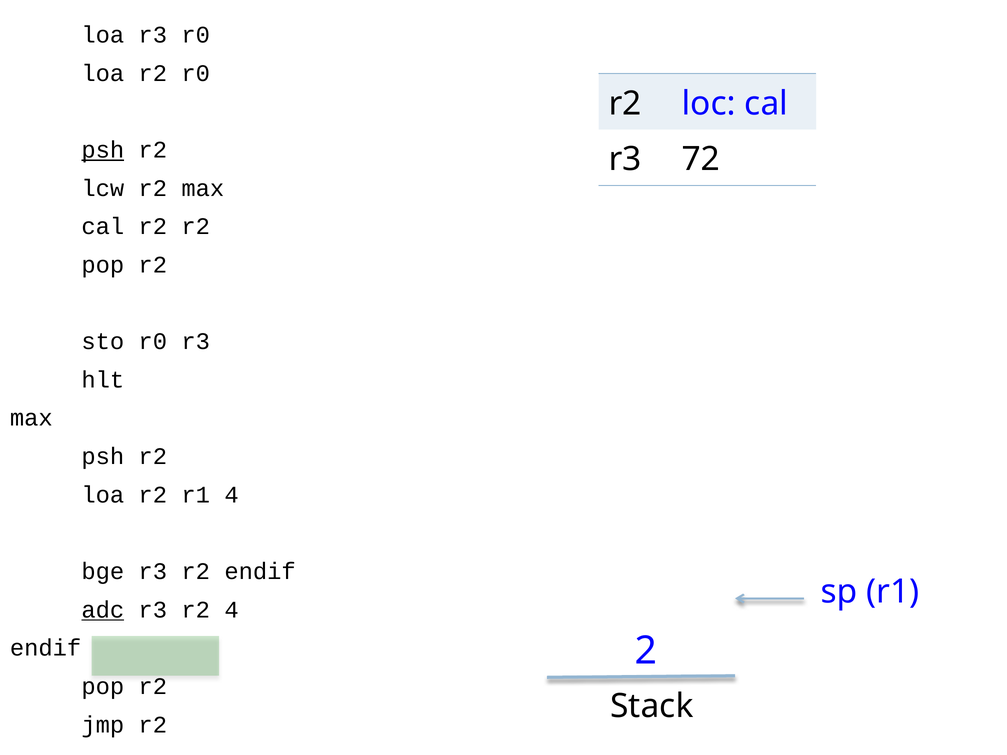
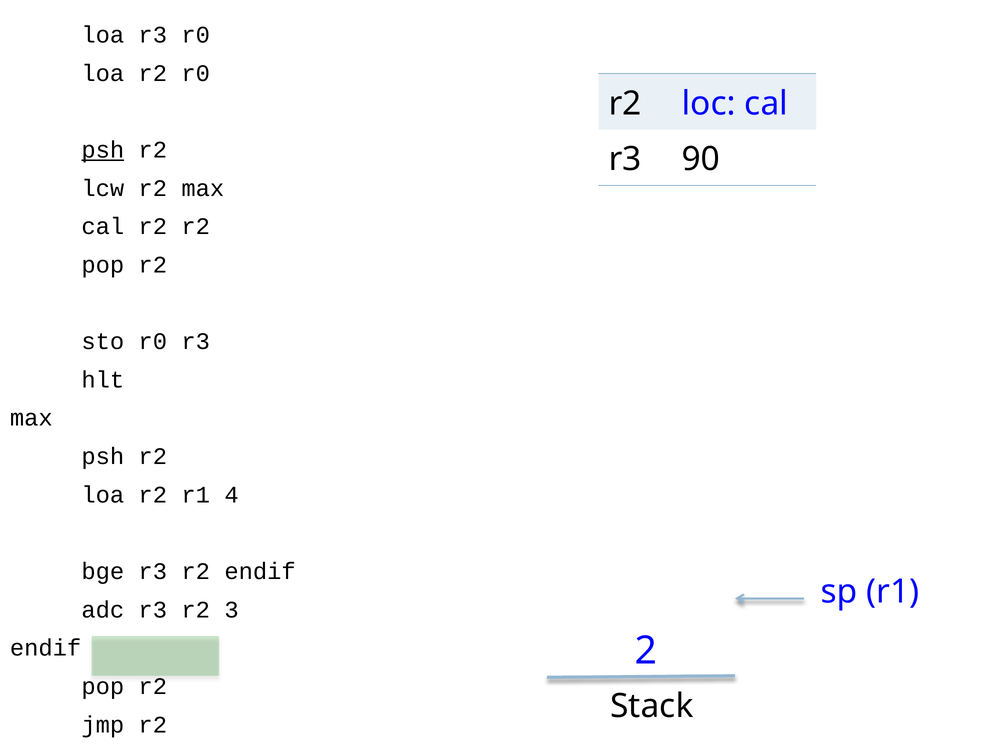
72: 72 -> 90 (701, 159)
adc underline: present -> none (103, 610)
r2 4: 4 -> 3 (232, 610)
